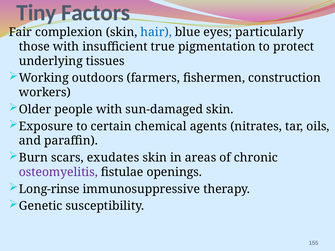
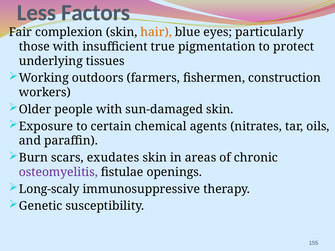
Tiny: Tiny -> Less (36, 13)
hair colour: blue -> orange (156, 32)
Long-rinse: Long-rinse -> Long-scaly (49, 189)
